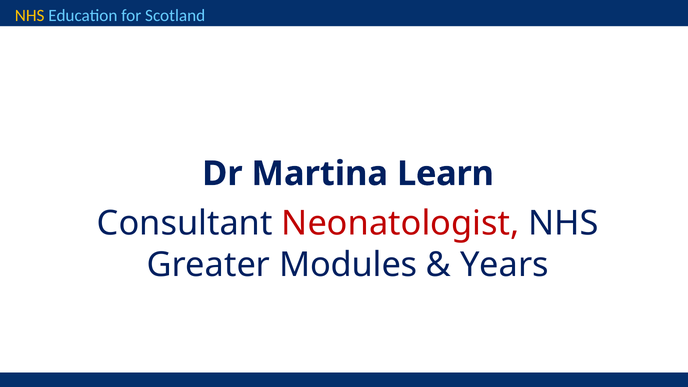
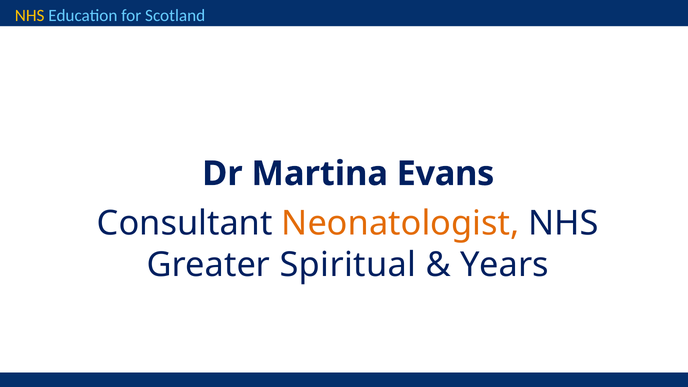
Learn: Learn -> Evans (445, 174)
Neonatologist colour: red -> orange (400, 224)
Modules: Modules -> Spiritual (348, 265)
